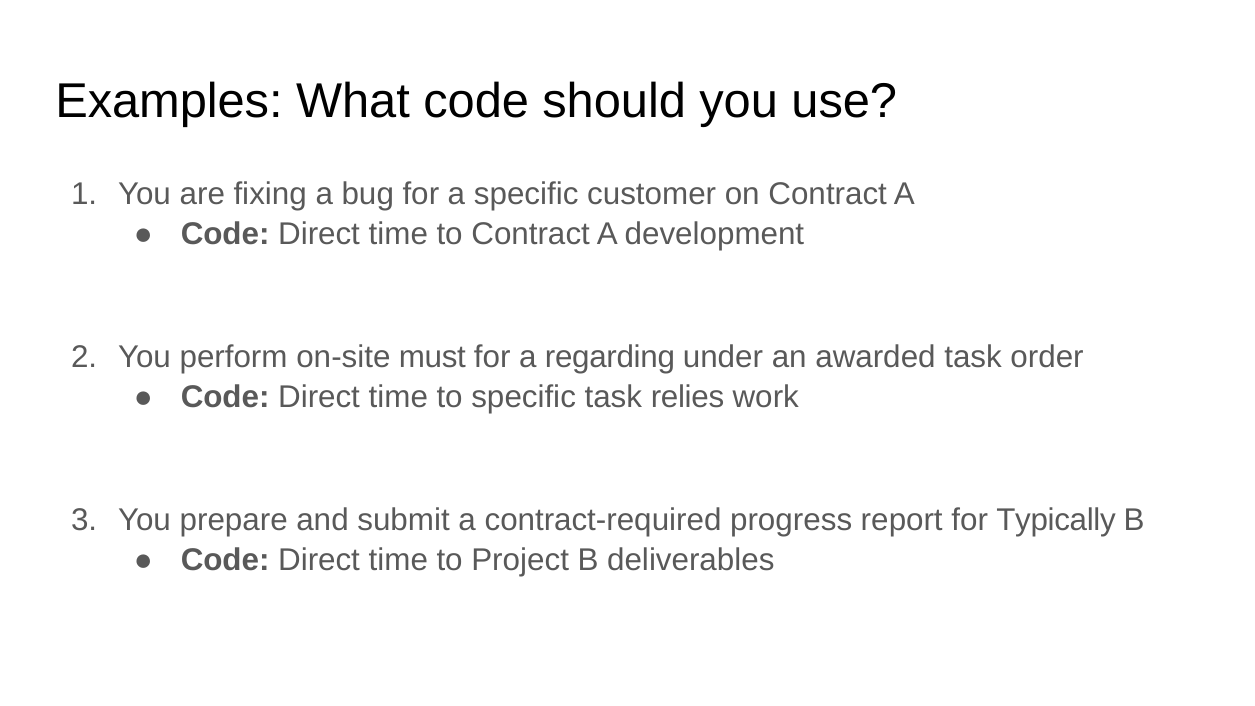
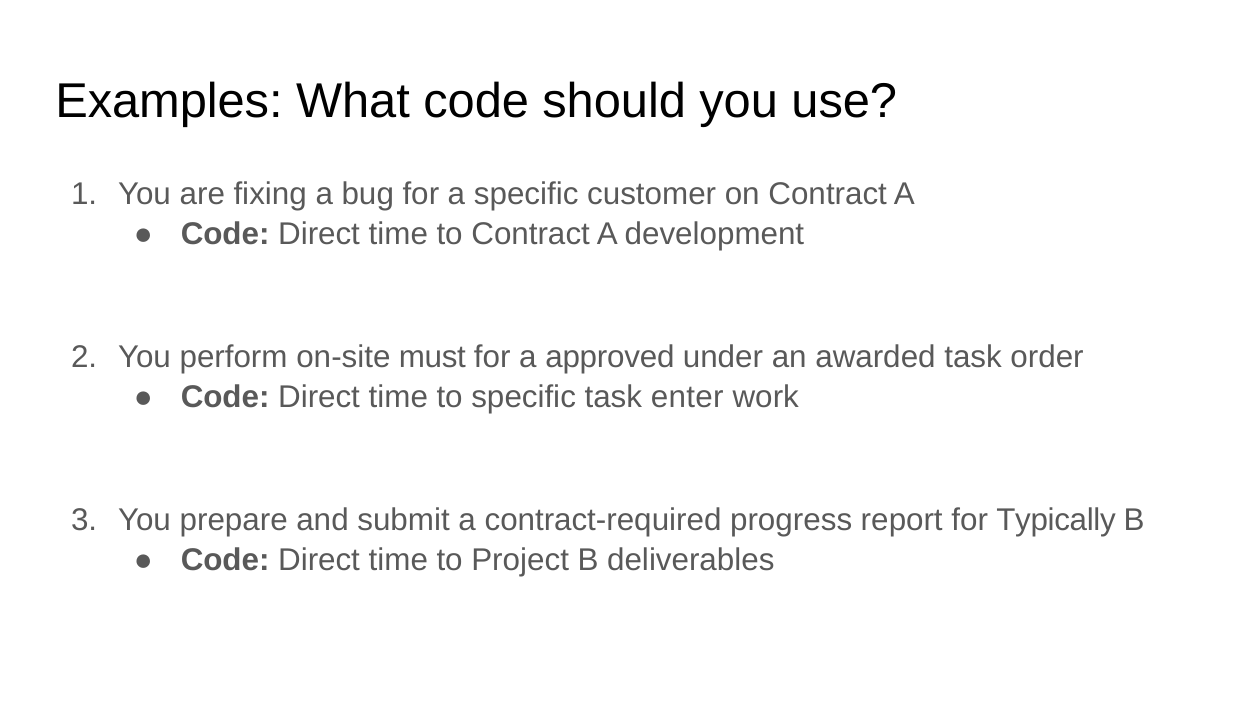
regarding: regarding -> approved (610, 357)
relies: relies -> enter (687, 397)
